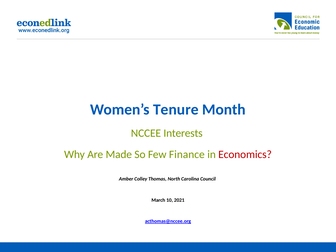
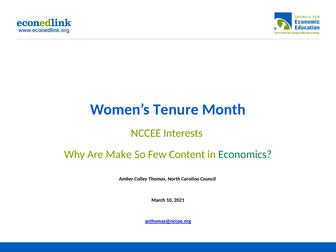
Made: Made -> Make (119, 154)
Finance: Finance -> Content (187, 154)
Economics colour: red -> green (245, 154)
